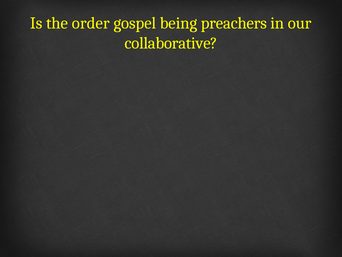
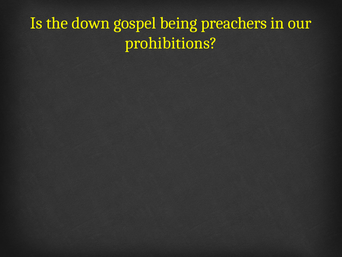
order: order -> down (91, 23)
collaborative: collaborative -> prohibitions (171, 43)
